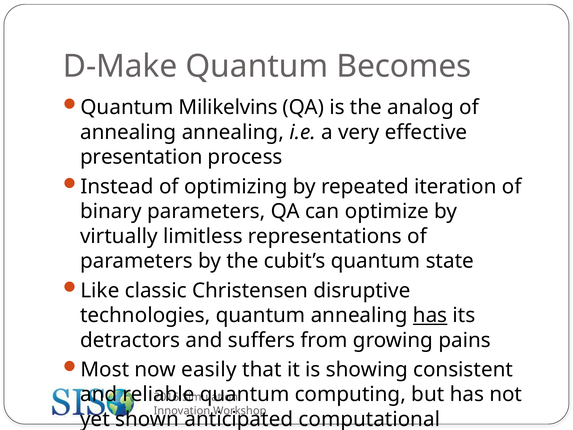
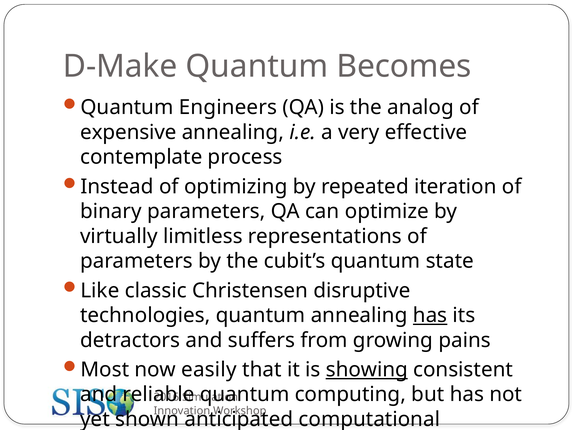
Milikelvins: Milikelvins -> Engineers (228, 107)
annealing: annealing -> expensive (128, 132)
presentation: presentation -> contemplate (141, 157)
showing underline: none -> present (367, 369)
